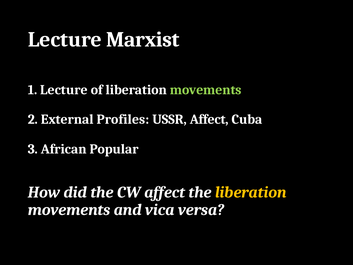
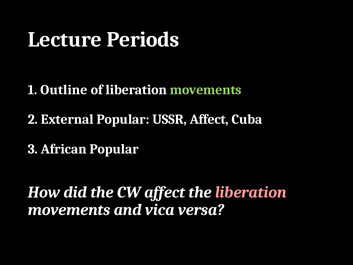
Marxist: Marxist -> Periods (143, 40)
1 Lecture: Lecture -> Outline (64, 90)
External Profiles: Profiles -> Popular (123, 119)
liberation colour: yellow -> pink (251, 192)
